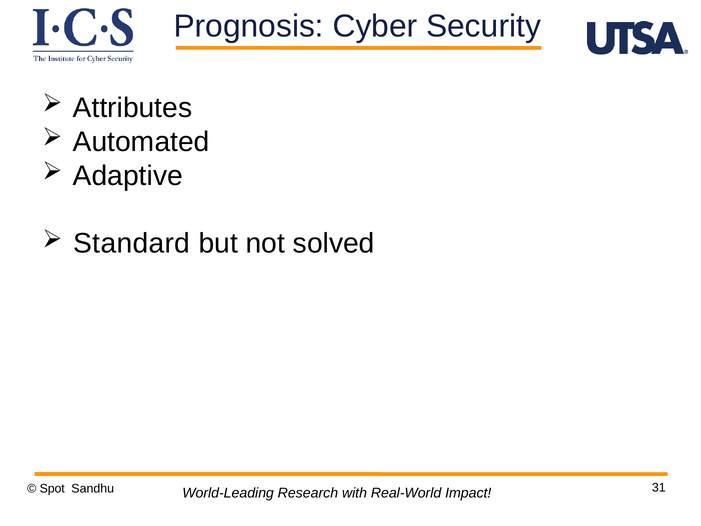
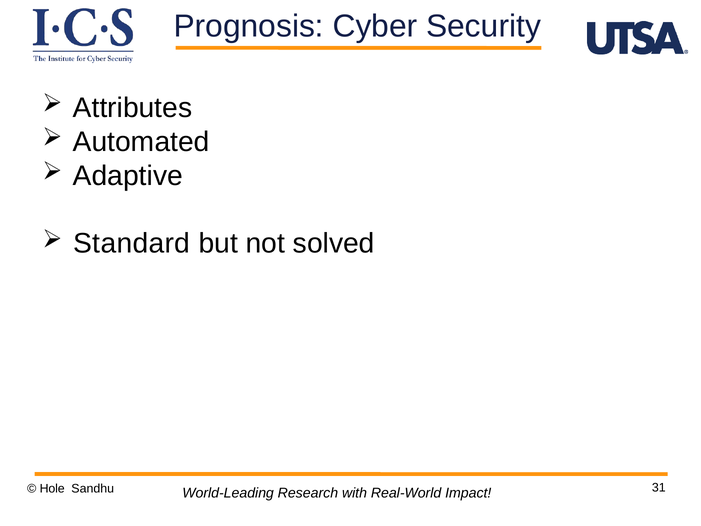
Spot: Spot -> Hole (52, 488)
